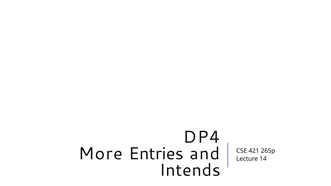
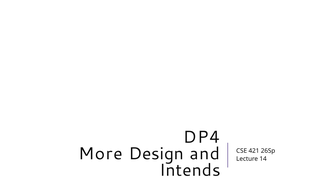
Entries: Entries -> Design (156, 154)
